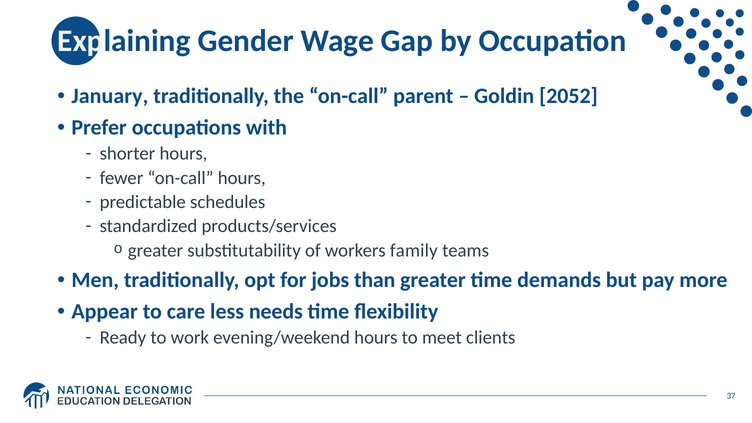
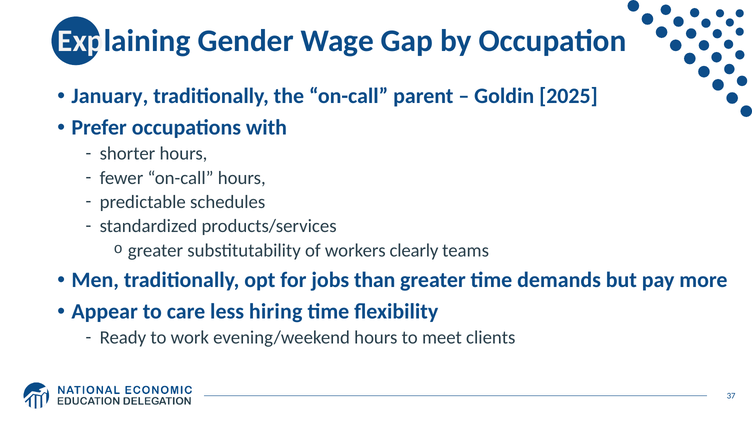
2052: 2052 -> 2025 (568, 96)
family: family -> clearly (414, 250)
needs: needs -> hiring (276, 312)
